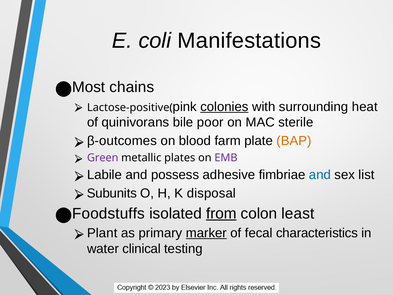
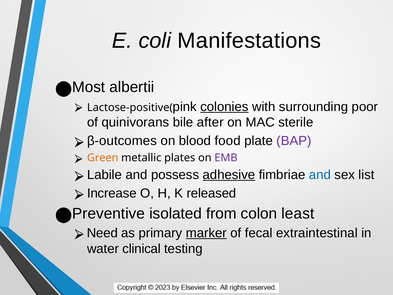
chains: chains -> albertii (132, 87)
heat: heat -> poor (365, 107)
poor: poor -> after (210, 122)
farm: farm -> food (228, 141)
BAP colour: orange -> purple (294, 141)
Green colour: purple -> orange (103, 158)
adhesive underline: none -> present (229, 175)
Subunits: Subunits -> Increase (112, 193)
disposal: disposal -> released (211, 193)
Foodstuffs: Foodstuffs -> Preventive (109, 213)
from underline: present -> none (221, 213)
Plant: Plant -> Need (102, 233)
characteristics: characteristics -> extraintestinal (317, 233)
